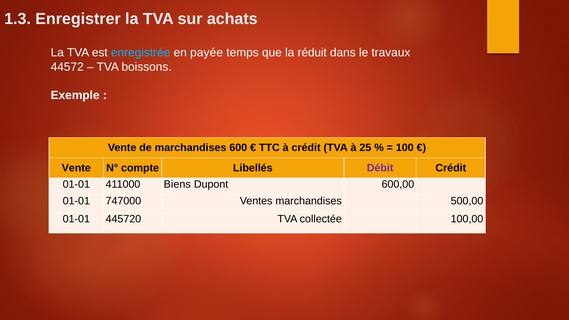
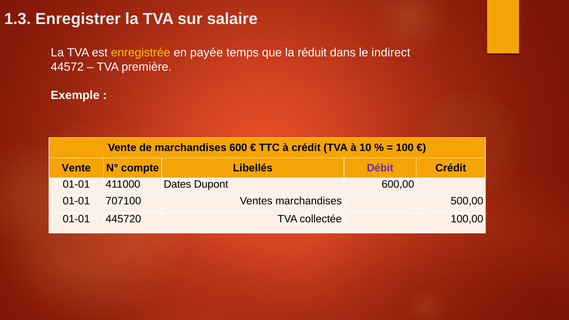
achats: achats -> salaire (232, 19)
enregistrée colour: light blue -> yellow (141, 53)
travaux: travaux -> indirect (391, 53)
boissons: boissons -> première (147, 67)
25: 25 -> 10 (365, 148)
Biens: Biens -> Dates (177, 184)
747000: 747000 -> 707100 (123, 201)
